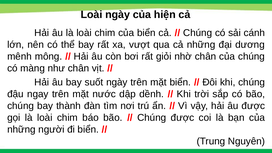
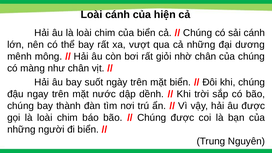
Loài ngày: ngày -> cánh (118, 15)
